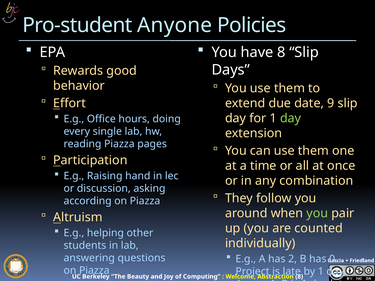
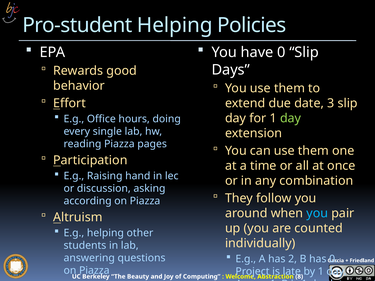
Pro-student Anyone: Anyone -> Helping (175, 25)
have 8: 8 -> 0 (281, 52)
9: 9 -> 3 (331, 103)
you colour: light green -> light blue (317, 213)
